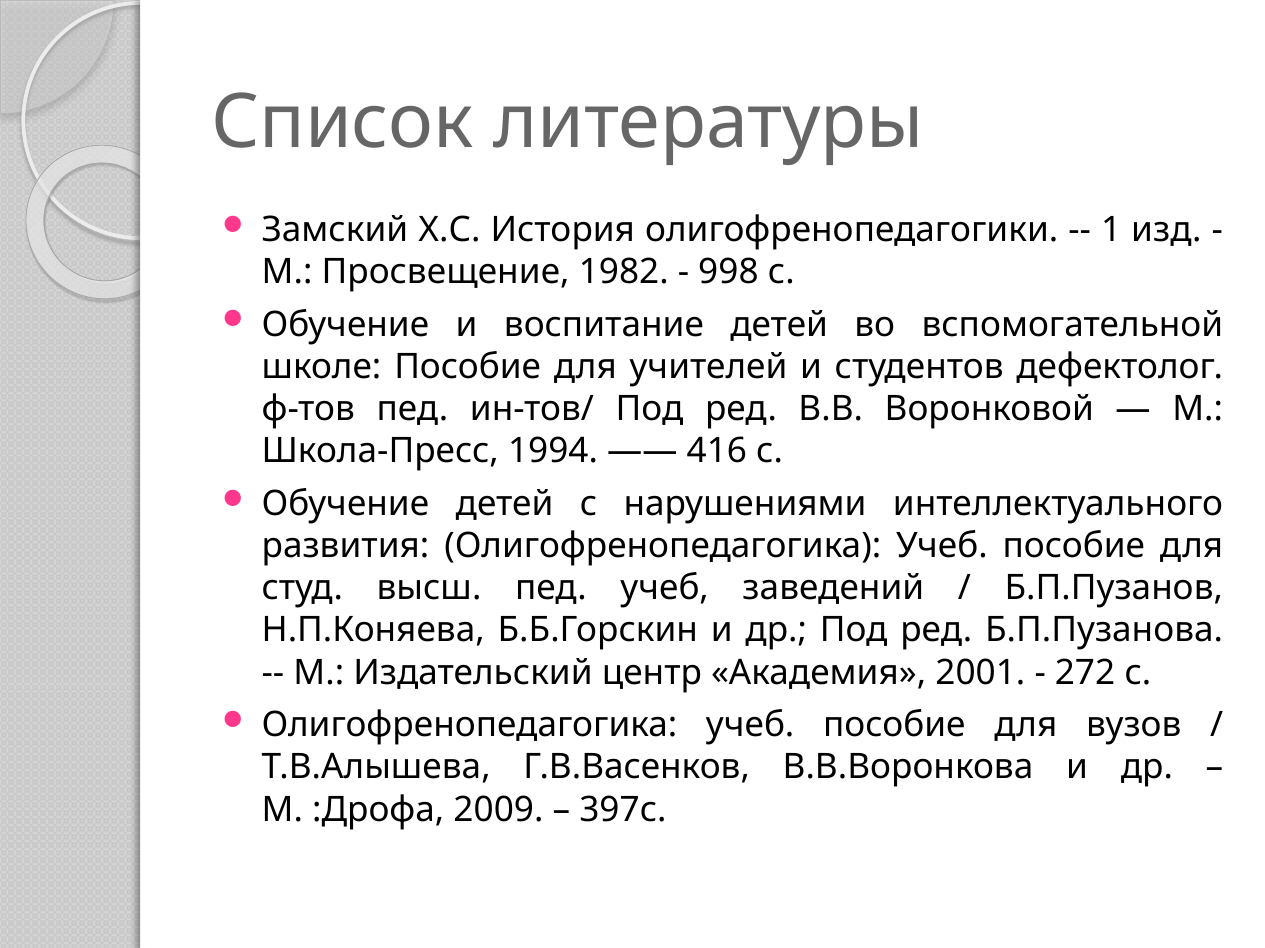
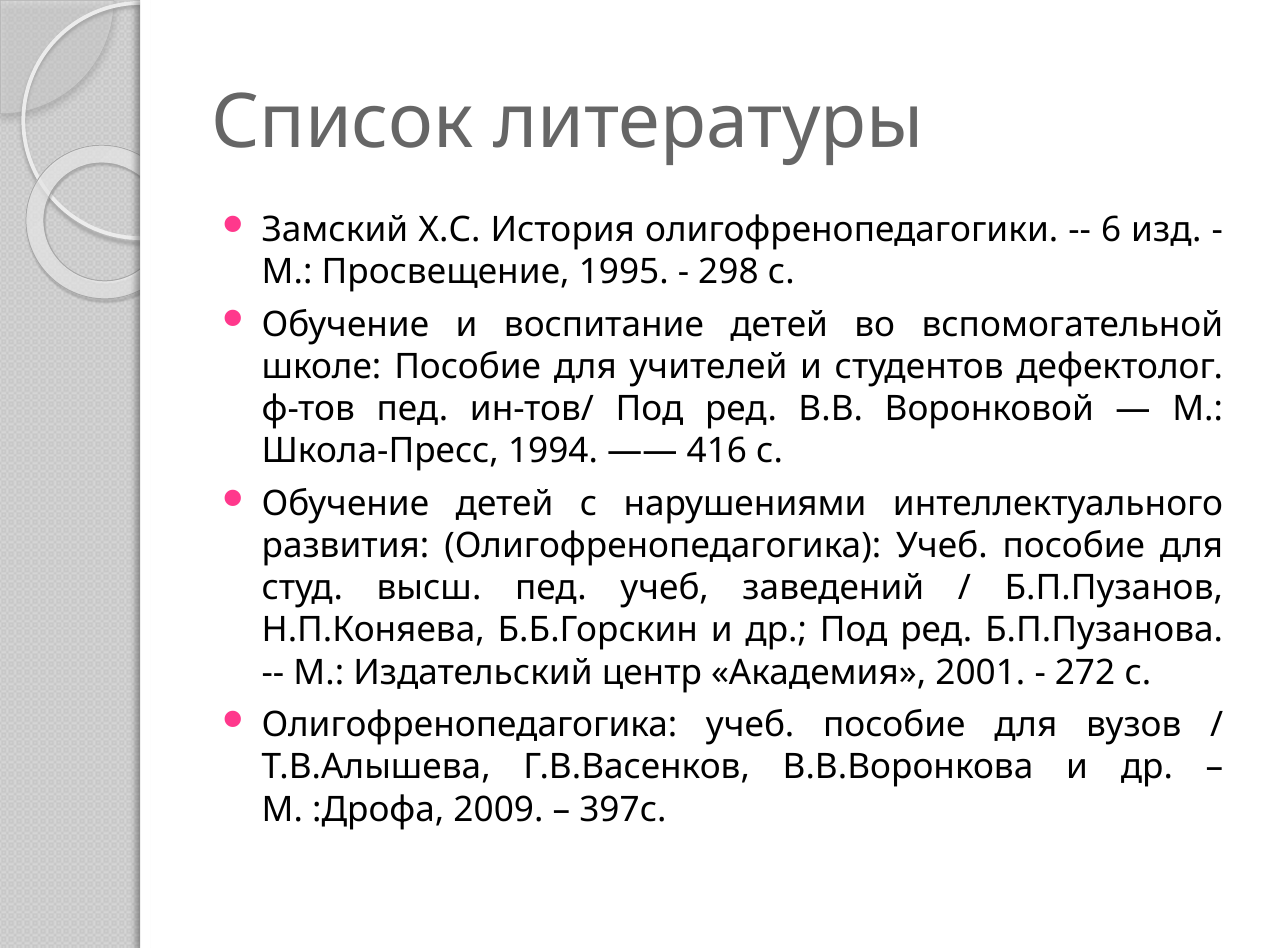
1: 1 -> 6 (1111, 230)
1982: 1982 -> 1995 (624, 272)
998: 998 -> 298 (728, 272)
